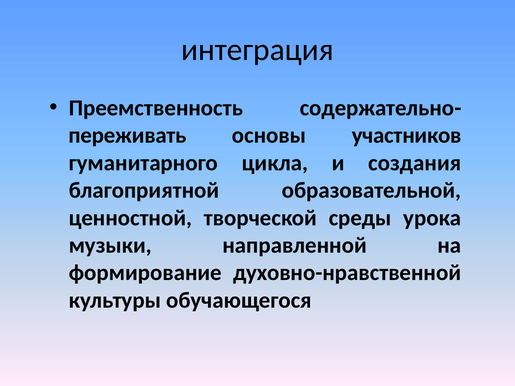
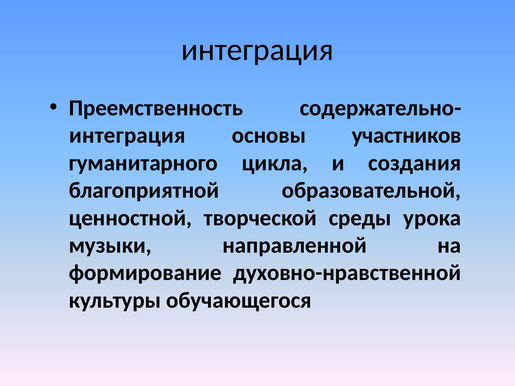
переживать: переживать -> интеграция (127, 136)
